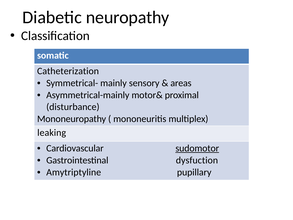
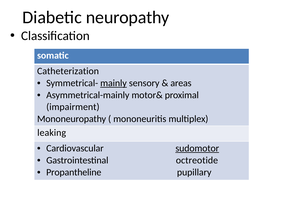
mainly underline: none -> present (114, 83)
disturbance: disturbance -> impairment (73, 107)
dysfuction: dysfuction -> octreotide (197, 160)
Amytriptyline: Amytriptyline -> Propantheline (74, 172)
